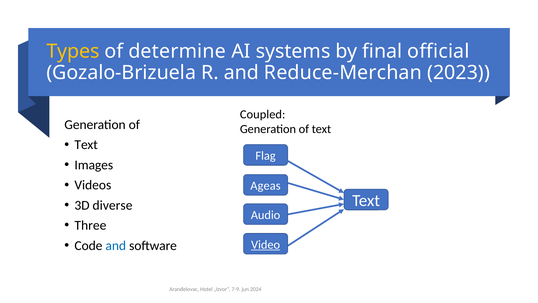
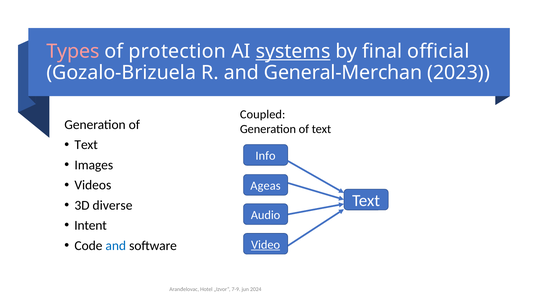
Types colour: yellow -> pink (73, 51)
determine: determine -> protection (177, 51)
systems underline: none -> present (293, 51)
Reduce-Merchan: Reduce-Merchan -> General-Merchan (343, 73)
Flag: Flag -> Info (265, 156)
Three: Three -> Intent (91, 225)
